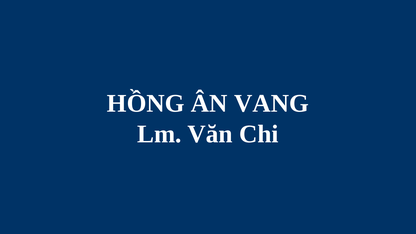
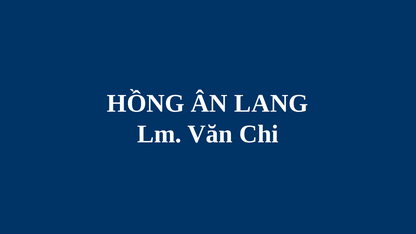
VANG: VANG -> LANG (271, 104)
